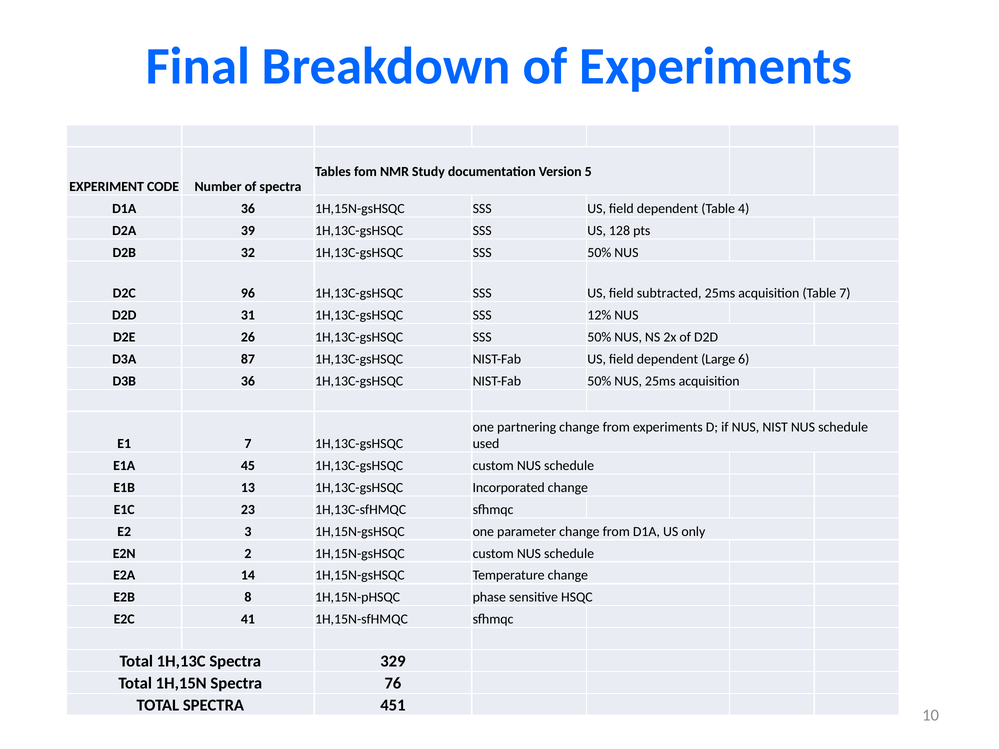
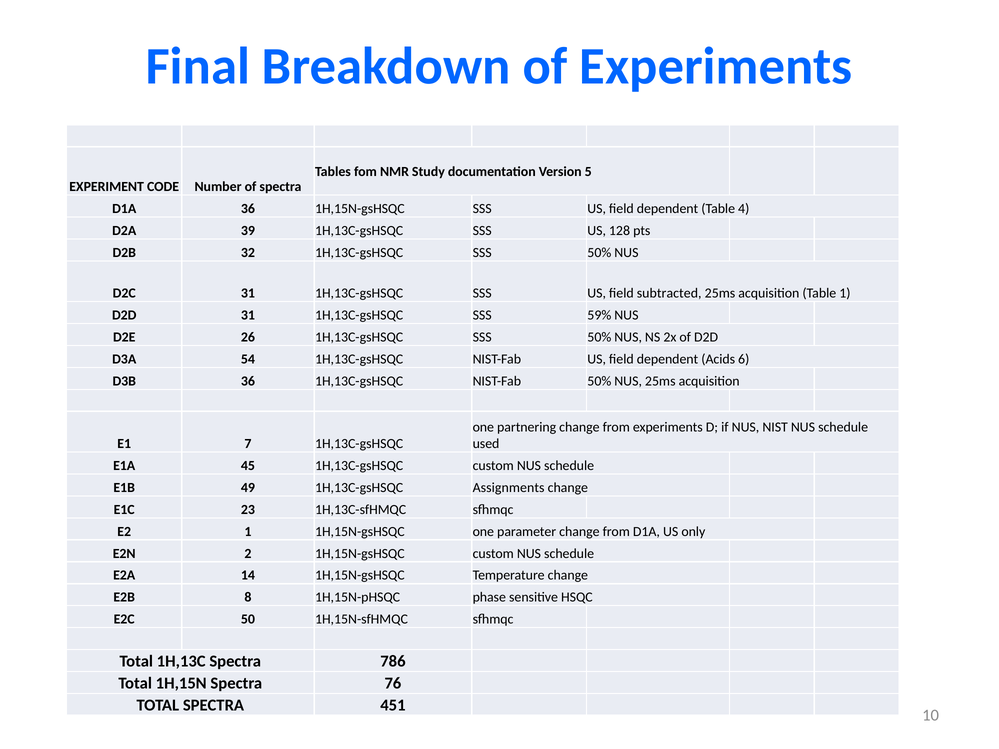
D2C 96: 96 -> 31 (248, 293)
Table 7: 7 -> 1 (845, 293)
12%: 12% -> 59% (599, 315)
87: 87 -> 54 (248, 359)
Large: Large -> Acids (718, 359)
13: 13 -> 49 (248, 488)
Incorporated: Incorporated -> Assignments (509, 488)
E2 3: 3 -> 1 (248, 532)
41: 41 -> 50 (248, 619)
329: 329 -> 786 (393, 662)
